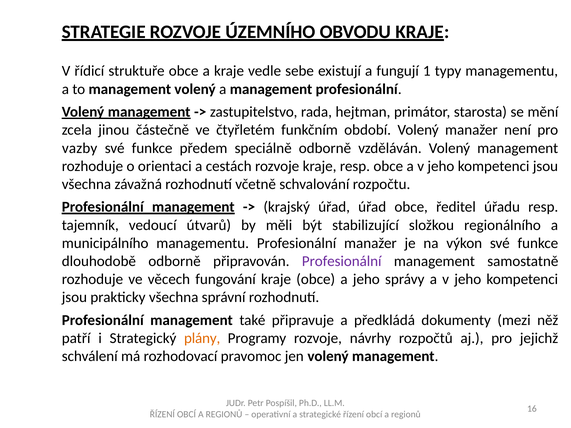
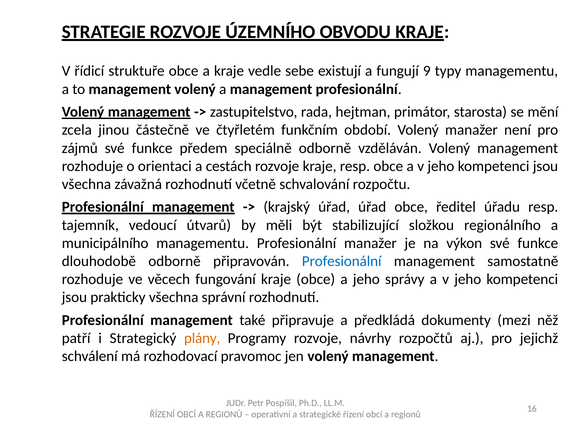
1: 1 -> 9 (427, 71)
vazby: vazby -> zájmů (80, 148)
Profesionální colour: purple -> blue (342, 261)
